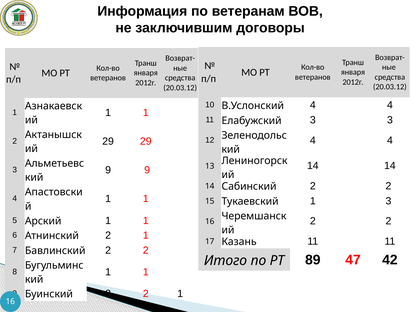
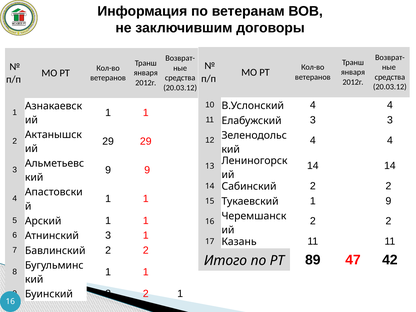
Тукаевский 1 3: 3 -> 9 (388, 201)
Атнинский 2: 2 -> 3 (108, 235)
